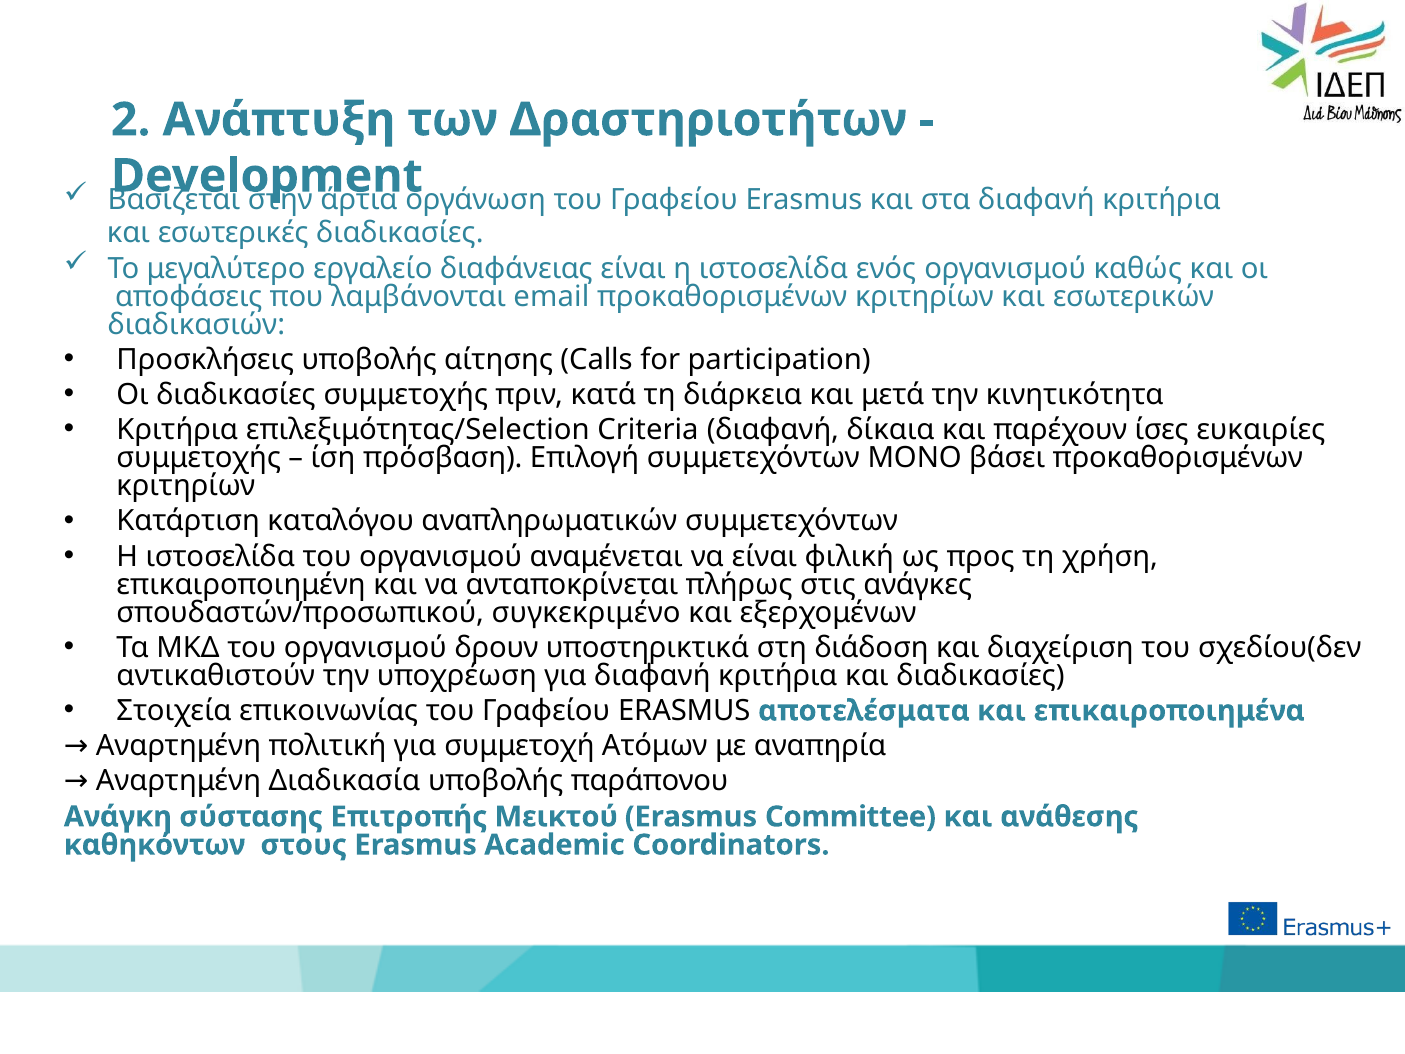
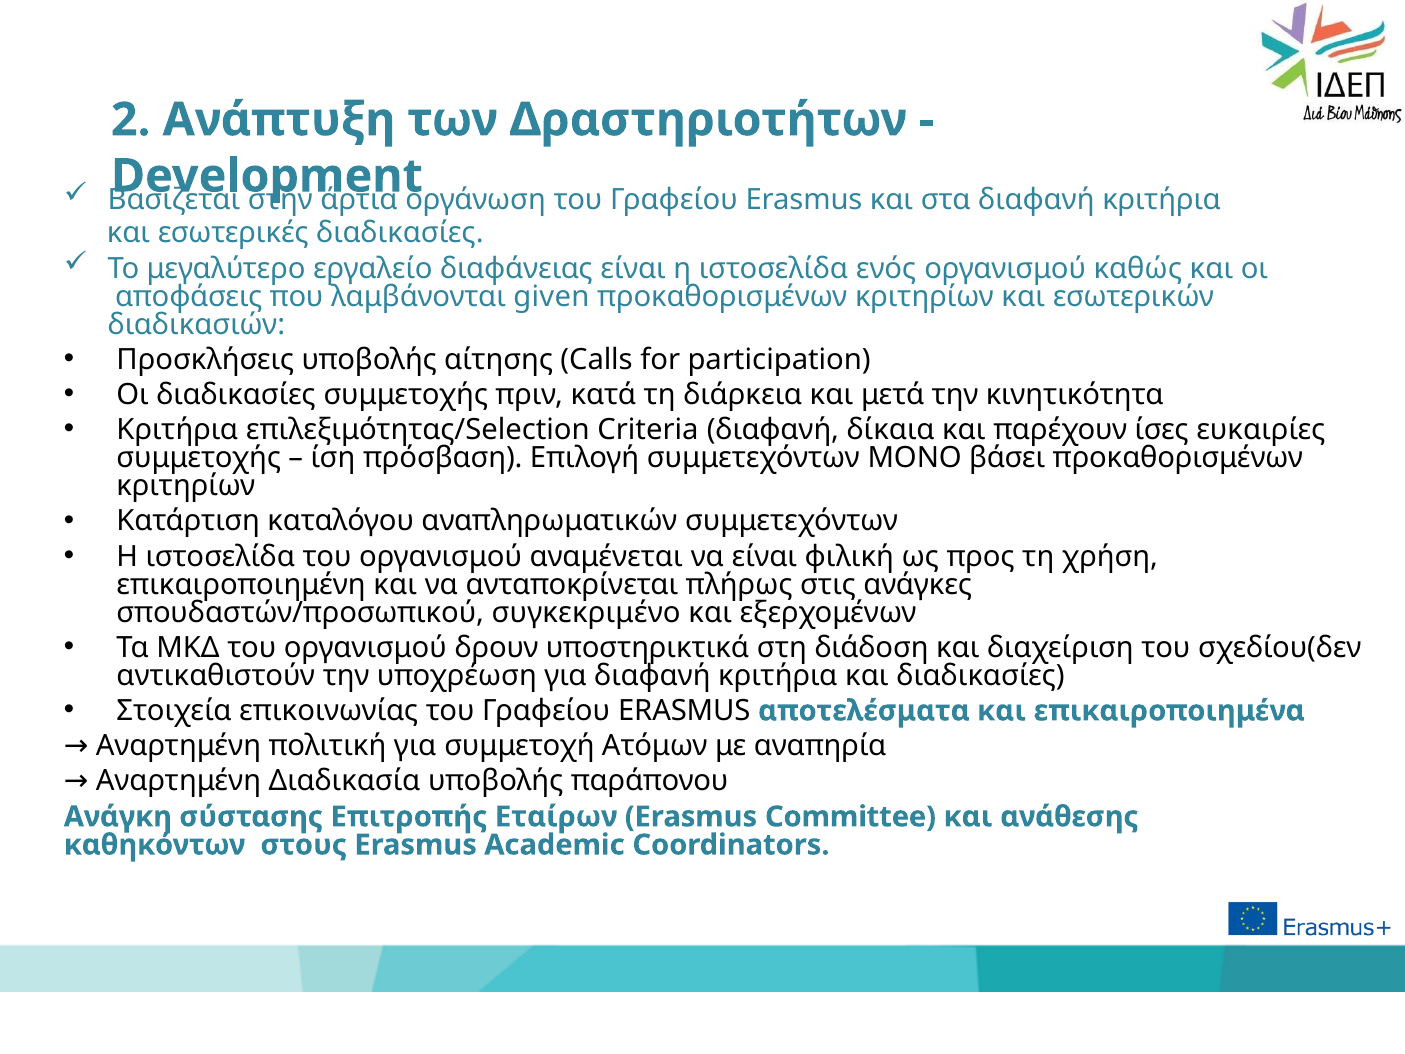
email: email -> given (551, 297)
Μεικτού: Μεικτού -> Εταίρων (556, 817)
